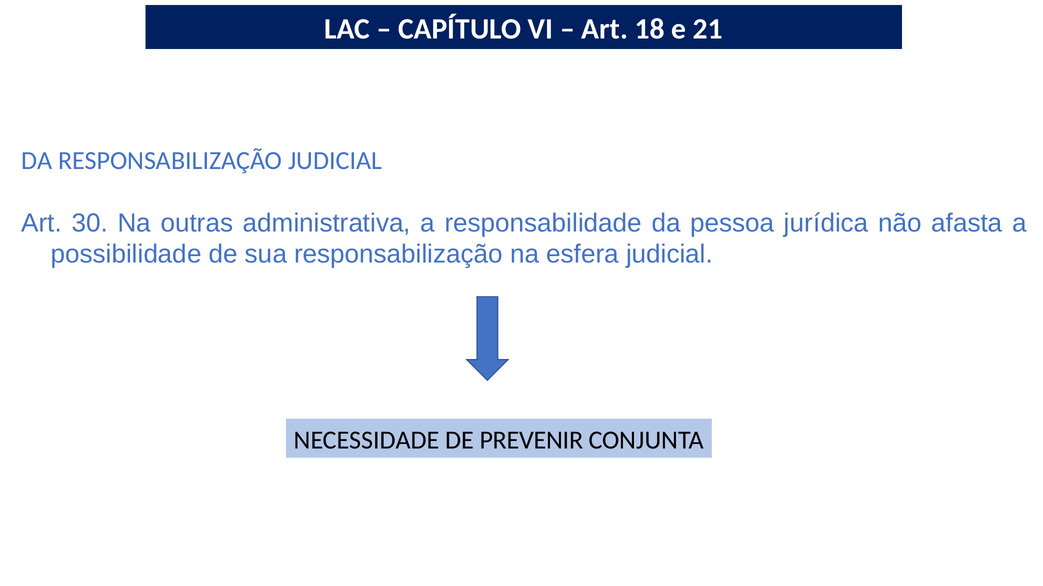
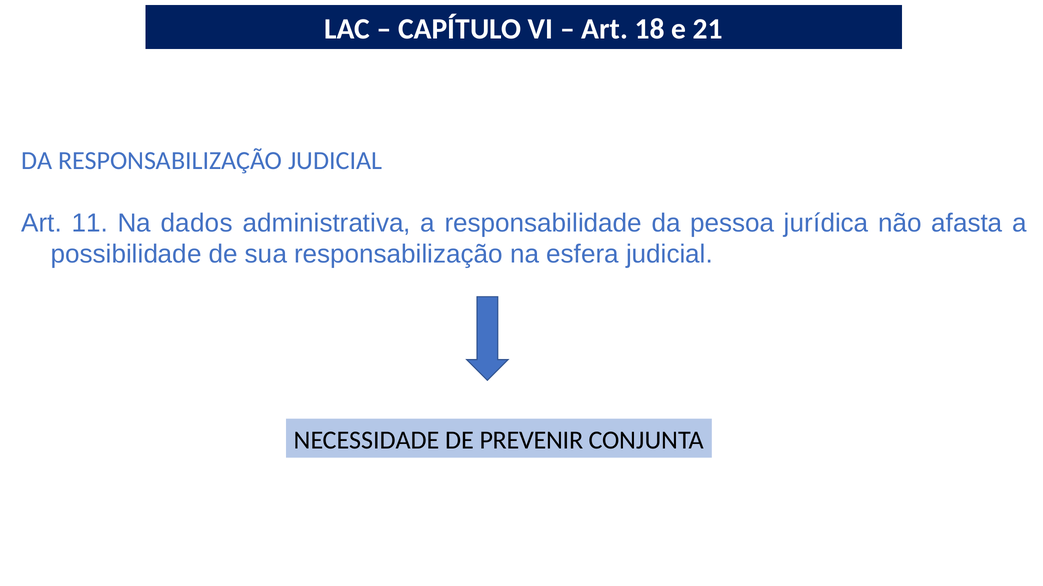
30: 30 -> 11 (90, 223)
outras: outras -> dados (197, 223)
